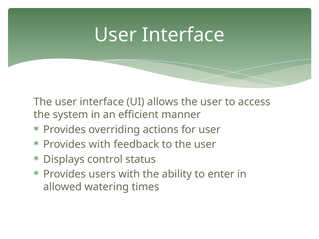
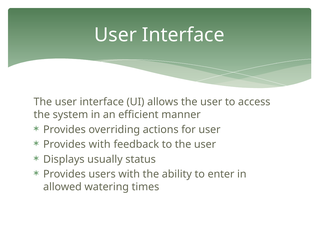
control: control -> usually (105, 159)
